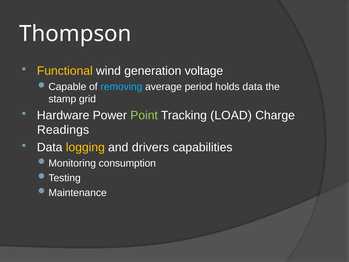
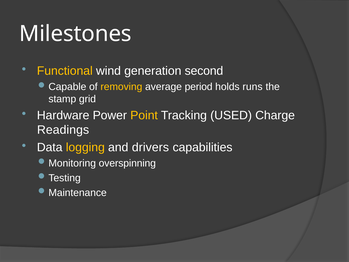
Thompson: Thompson -> Milestones (75, 34)
voltage: voltage -> second (204, 71)
removing colour: light blue -> yellow (121, 87)
holds data: data -> runs (253, 87)
Point colour: light green -> yellow (144, 115)
LOAD: LOAD -> USED (231, 115)
consumption: consumption -> overspinning (127, 163)
